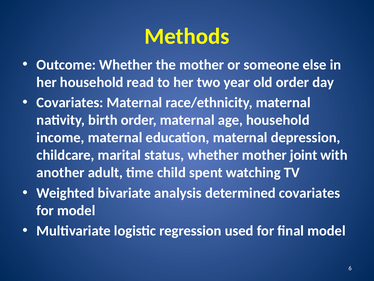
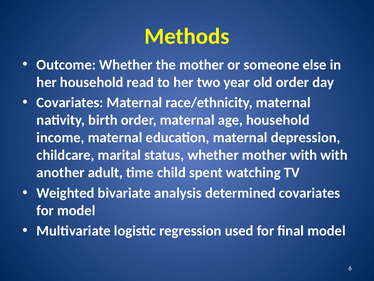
mother joint: joint -> with (304, 155)
